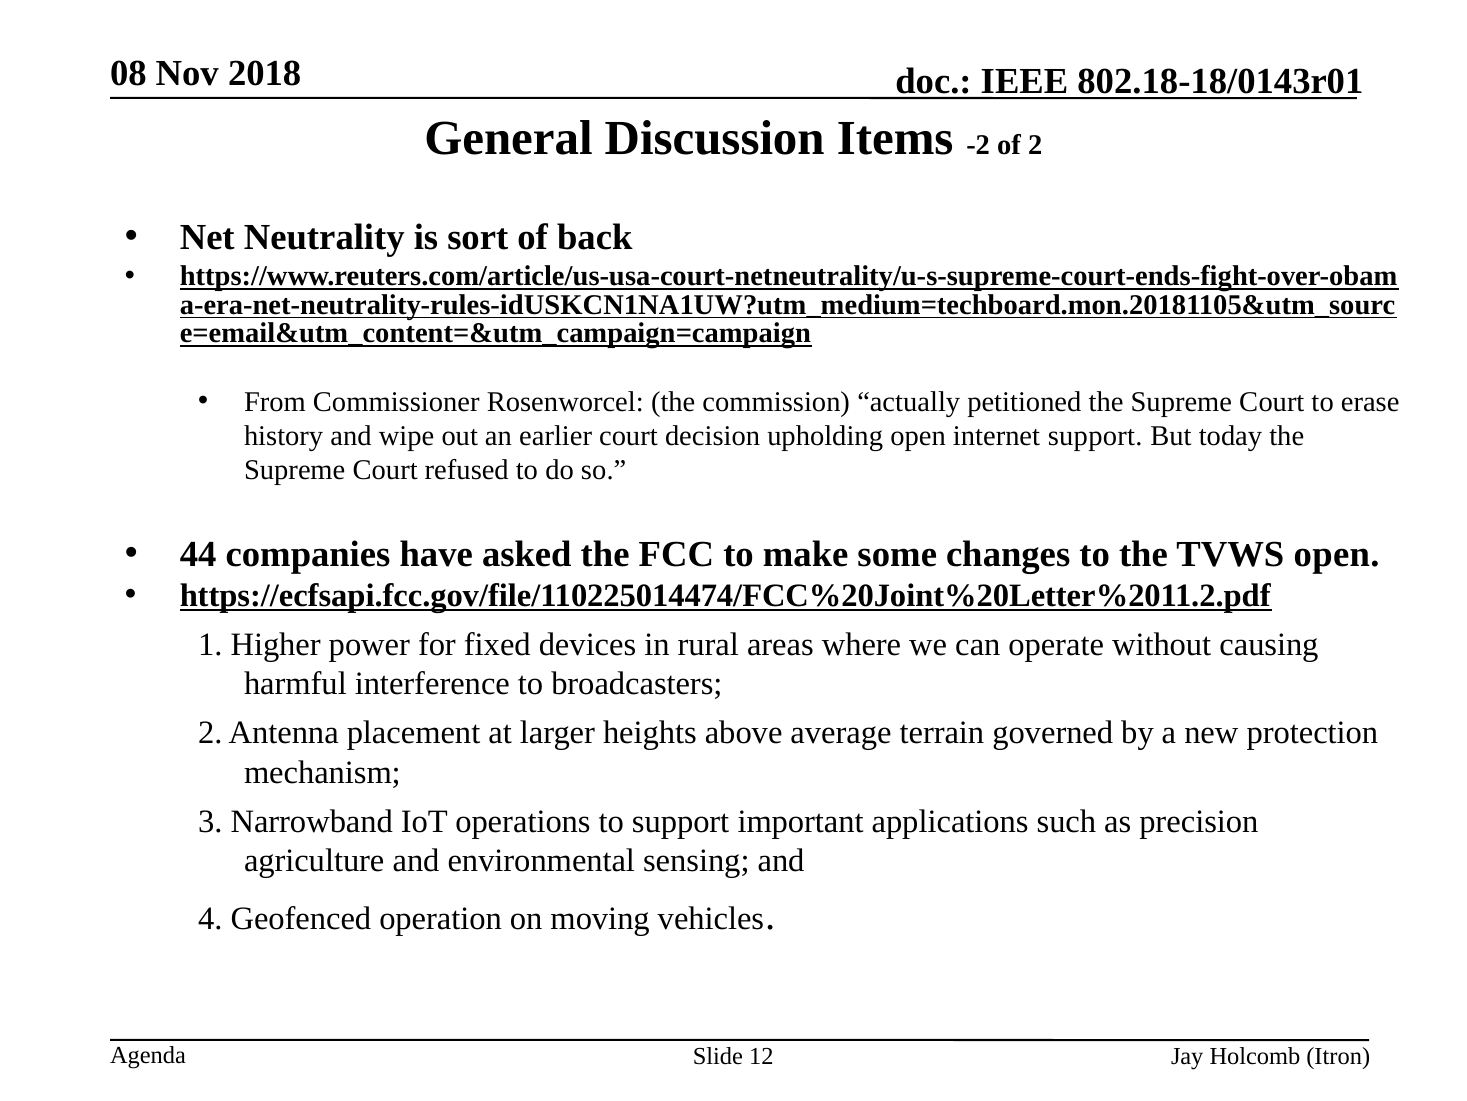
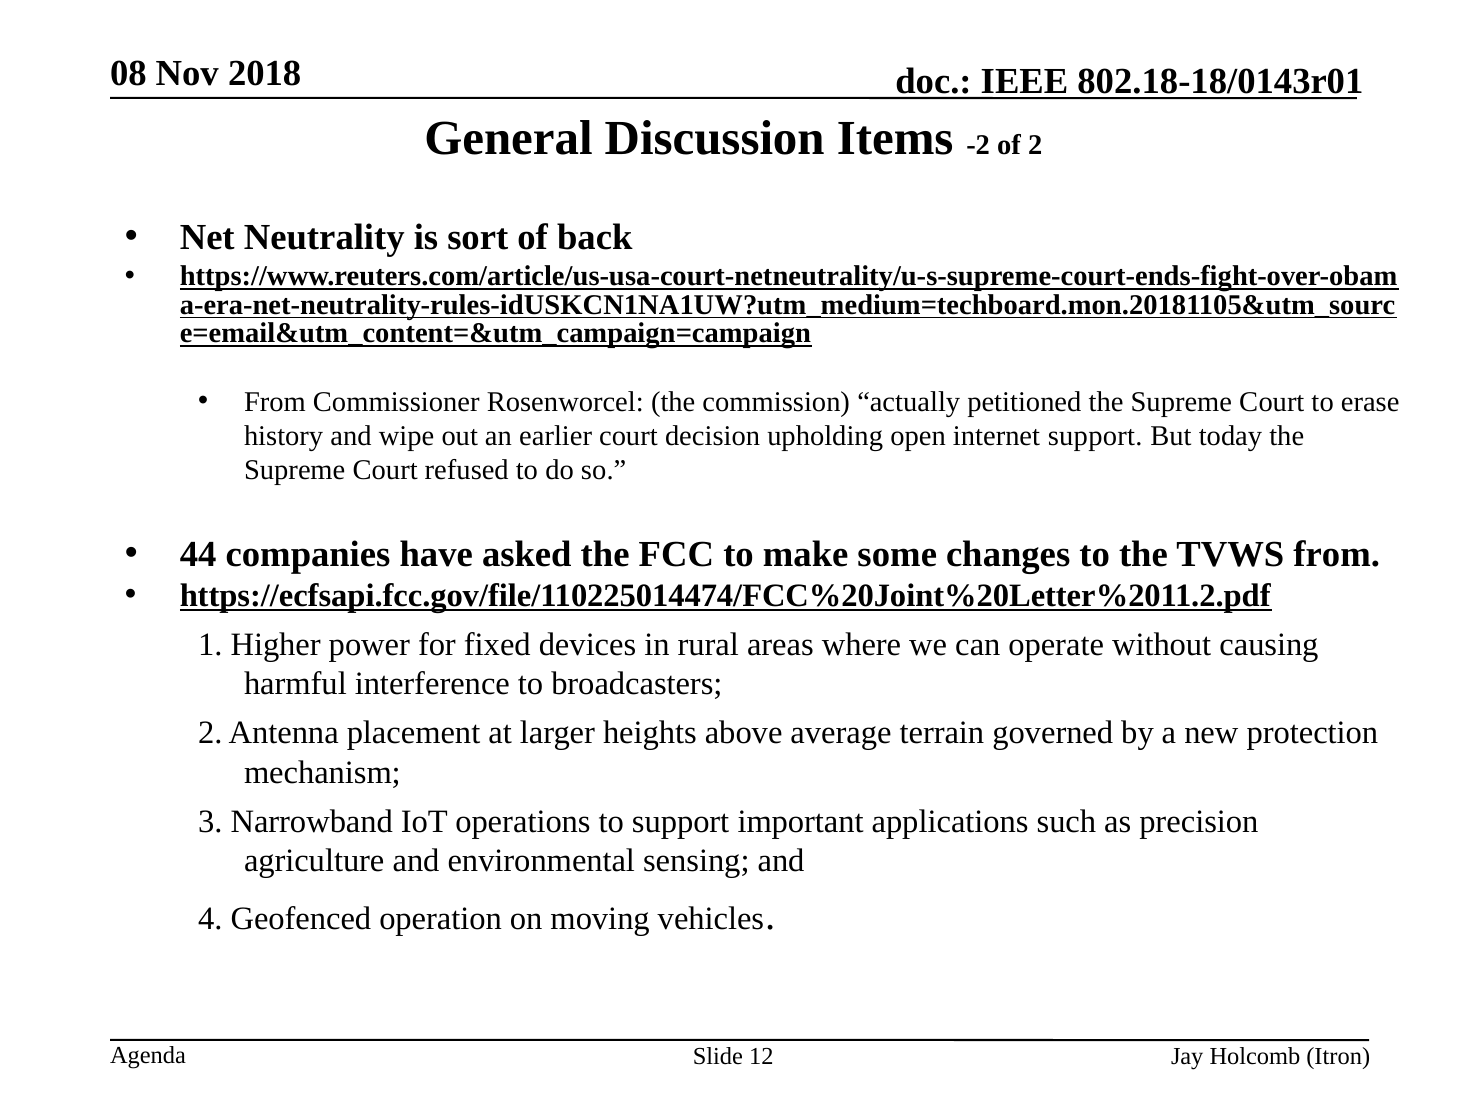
TVWS open: open -> from (1337, 554)
